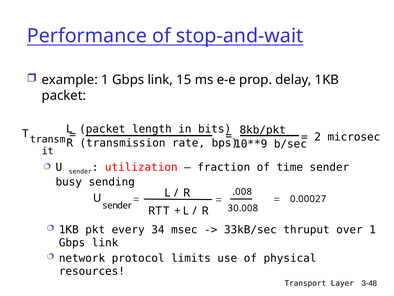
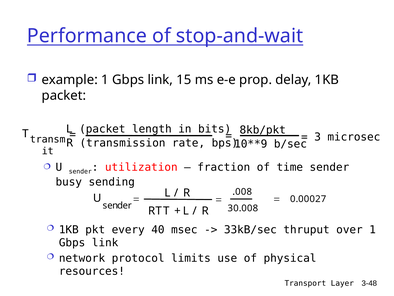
2: 2 -> 3 (318, 137)
34: 34 -> 40 (158, 229)
